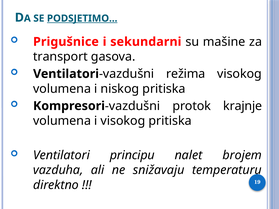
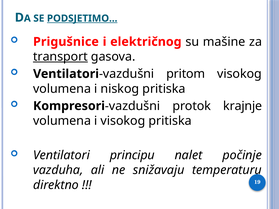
sekundarni: sekundarni -> električnog (146, 42)
transport underline: none -> present (60, 57)
režima: režima -> pritom (186, 74)
brojem: brojem -> počinje (242, 155)
